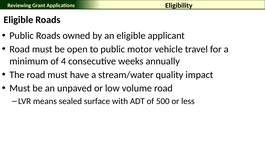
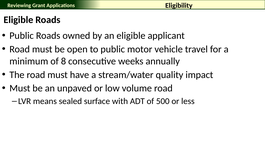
4: 4 -> 8 (63, 61)
